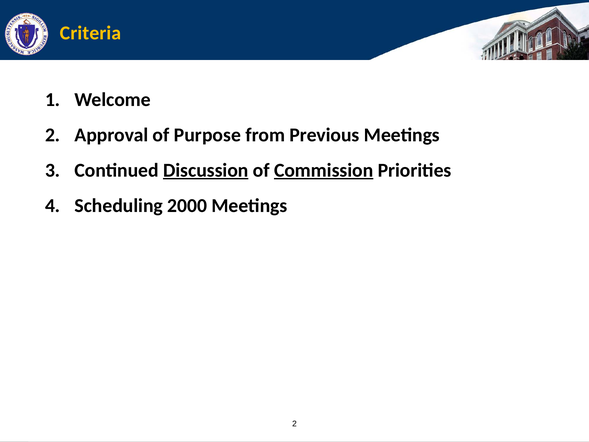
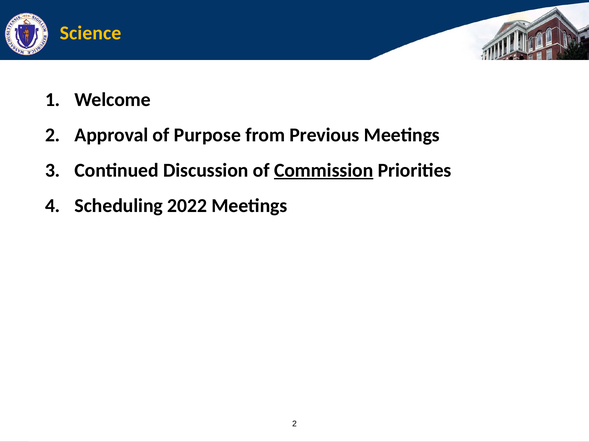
Criteria: Criteria -> Science (91, 33)
Discussion underline: present -> none (206, 170)
2000: 2000 -> 2022 (187, 205)
